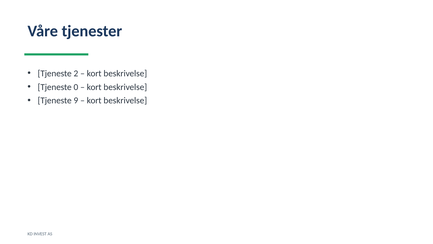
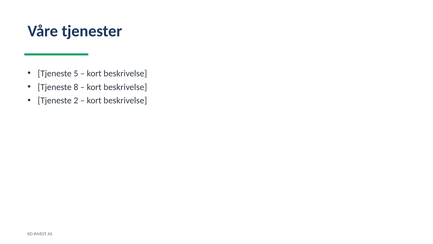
2: 2 -> 5 (76, 73)
0: 0 -> 8 (76, 87)
9: 9 -> 2 (76, 100)
